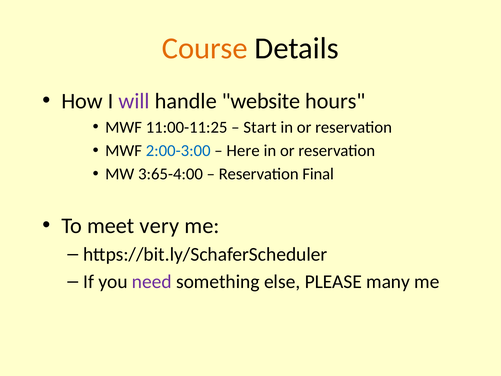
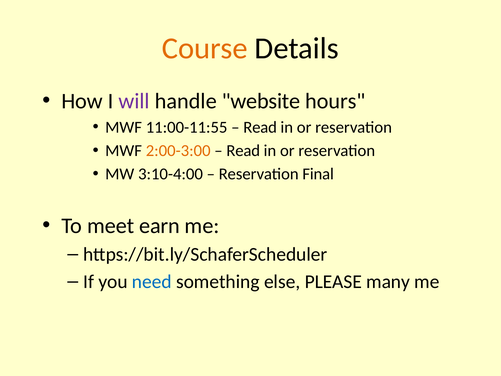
11:00-11:25: 11:00-11:25 -> 11:00-11:55 (187, 127)
Start: Start -> Read (260, 127)
2:00-3:00 colour: blue -> orange (178, 151)
Here: Here -> Read (243, 151)
3:65-4:00: 3:65-4:00 -> 3:10-4:00 (170, 174)
very: very -> earn (160, 226)
need colour: purple -> blue (152, 282)
